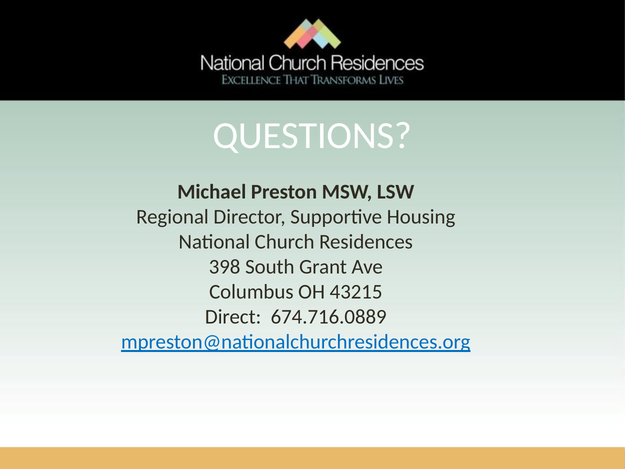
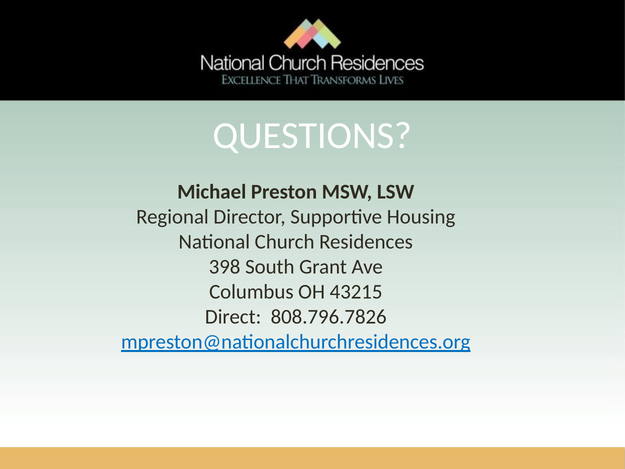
674.716.0889: 674.716.0889 -> 808.796.7826 (329, 317)
